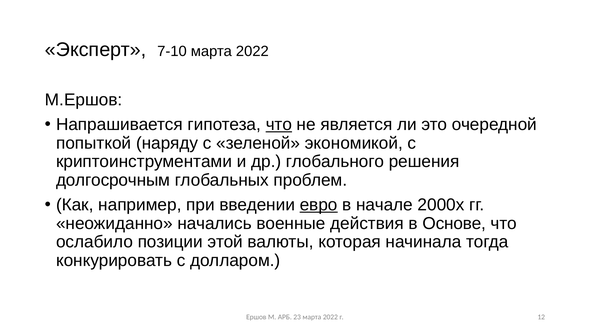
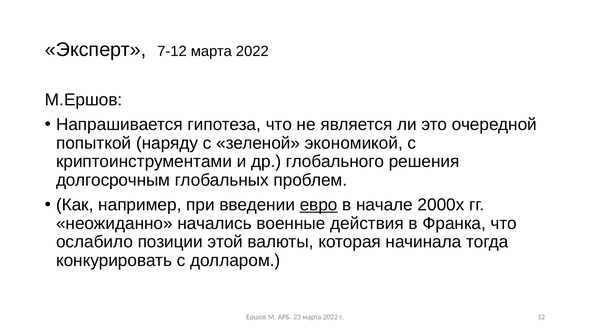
7-10: 7-10 -> 7-12 (172, 51)
что underline: present -> none (279, 124)
Основе: Основе -> Франка (454, 223)
